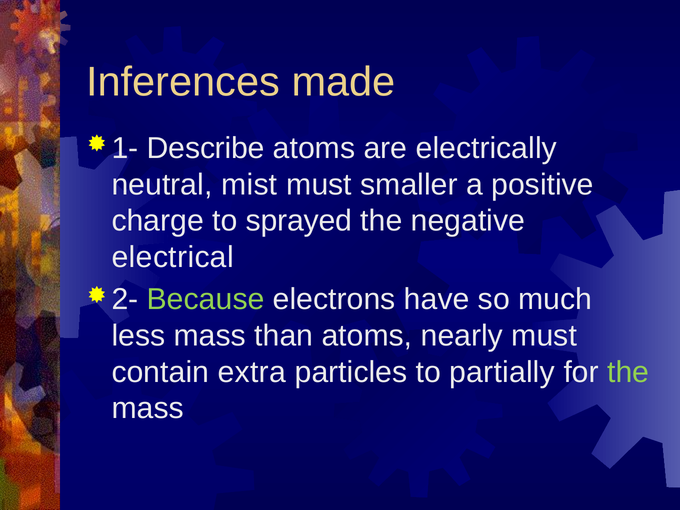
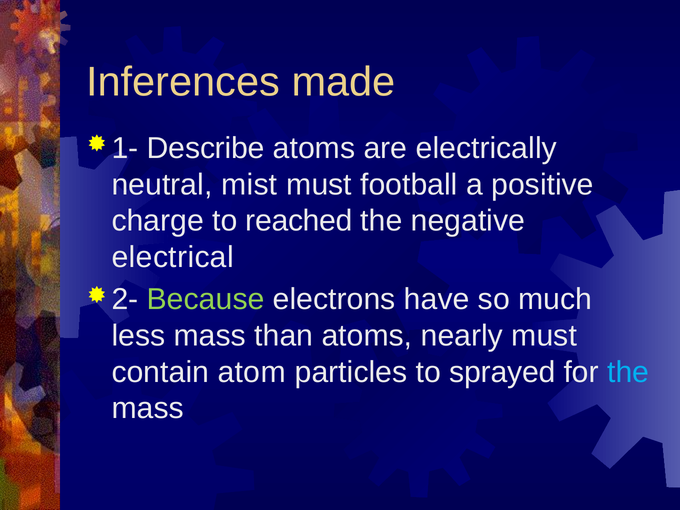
smaller: smaller -> football (409, 185)
sprayed: sprayed -> reached (299, 221)
extra: extra -> atom (252, 372)
partially: partially -> sprayed (502, 372)
the colour: light green -> light blue (628, 372)
